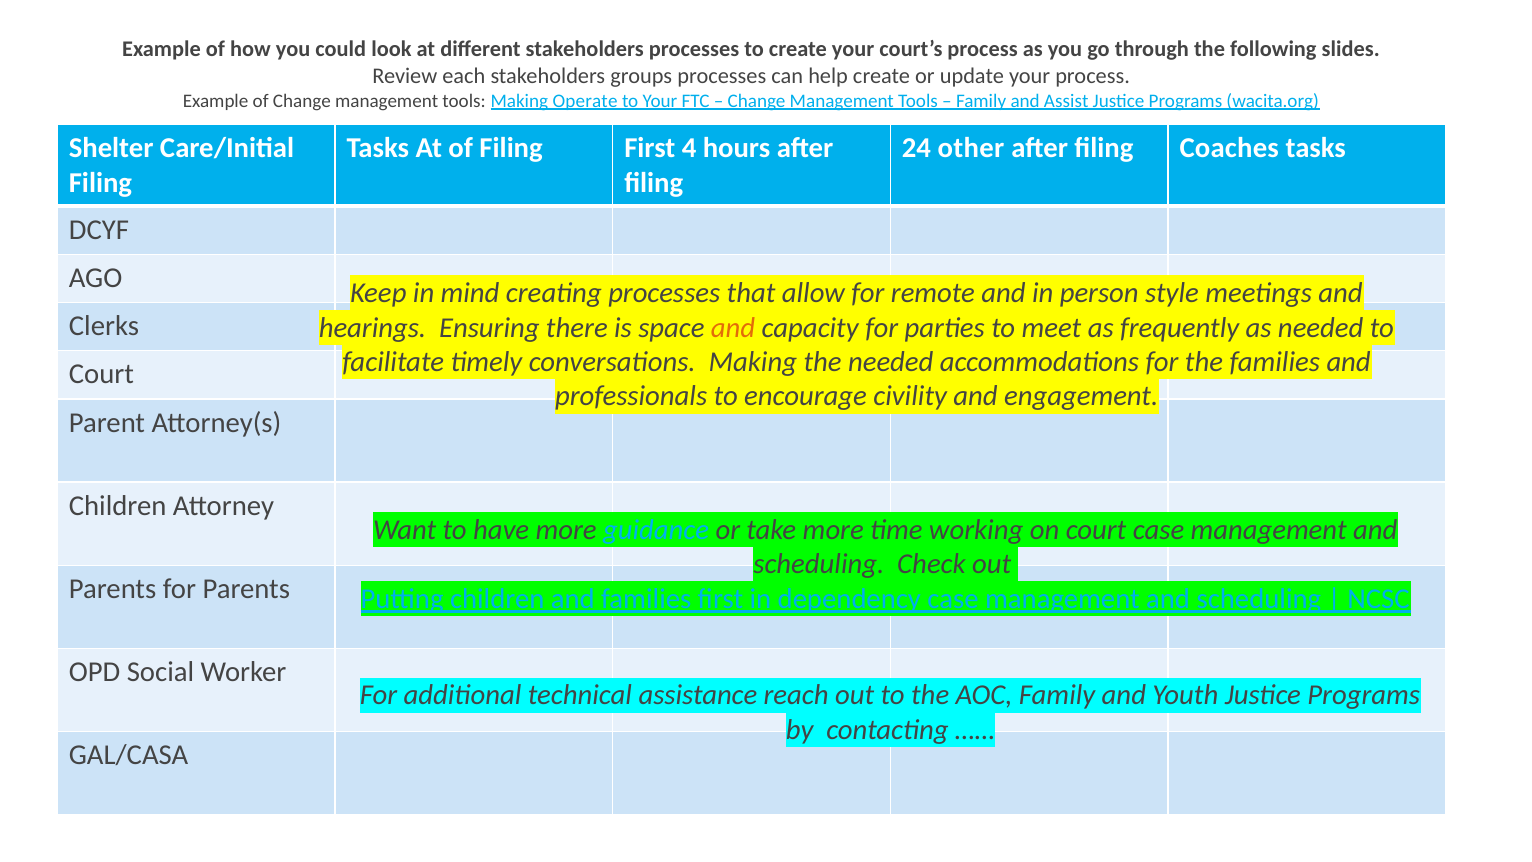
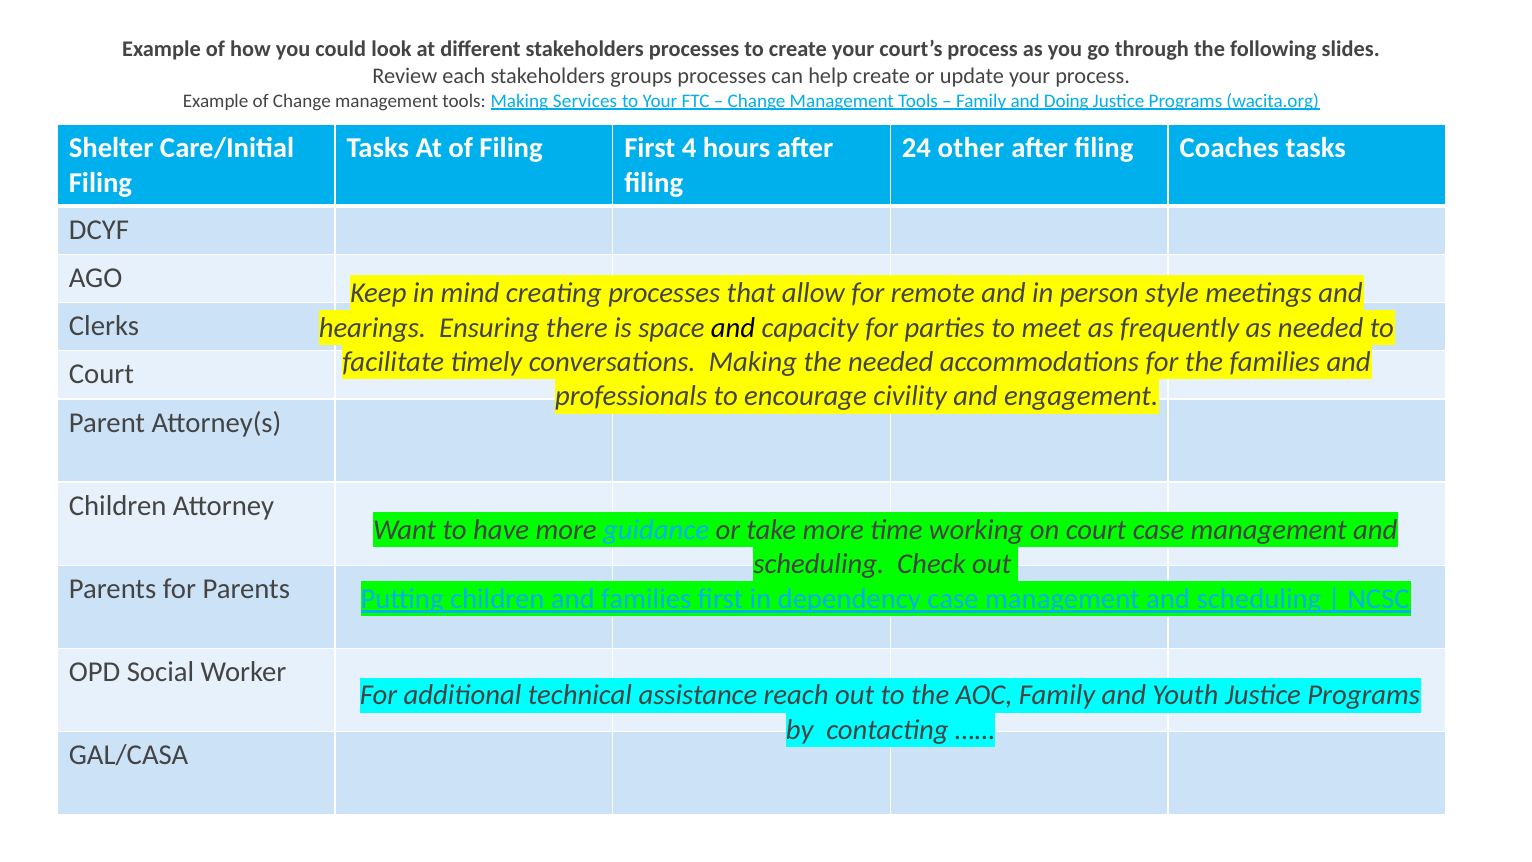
Operate: Operate -> Services (585, 101)
Assist: Assist -> Doing (1066, 101)
and colour: orange -> black (733, 327)
